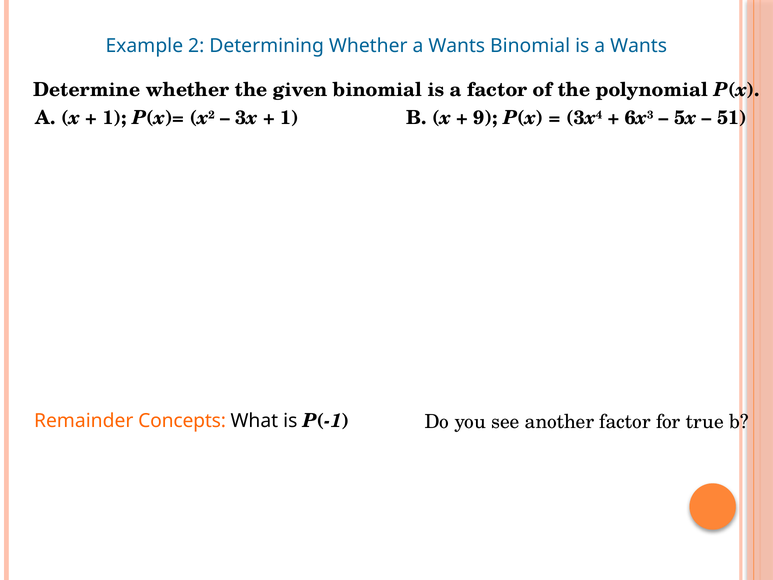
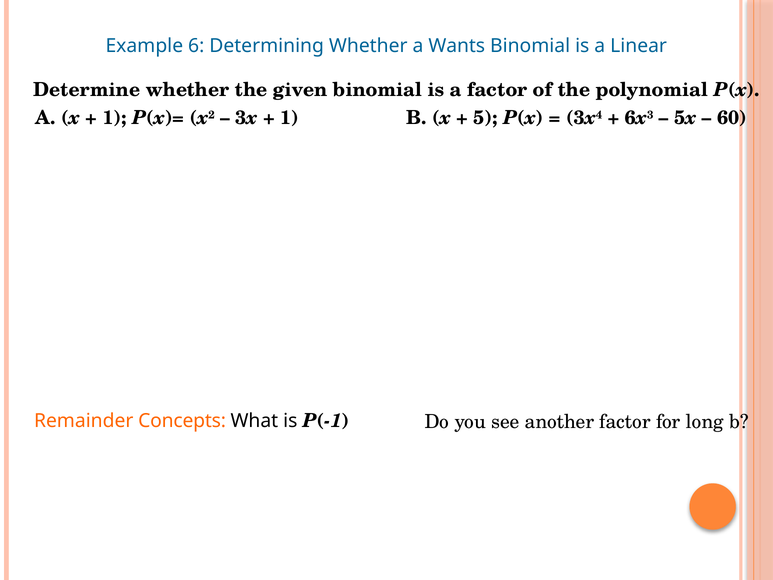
2: 2 -> 6 (196, 46)
is a Wants: Wants -> Linear (639, 46)
9: 9 -> 5 (485, 118)
51: 51 -> 60 (732, 118)
true: true -> long (705, 421)
